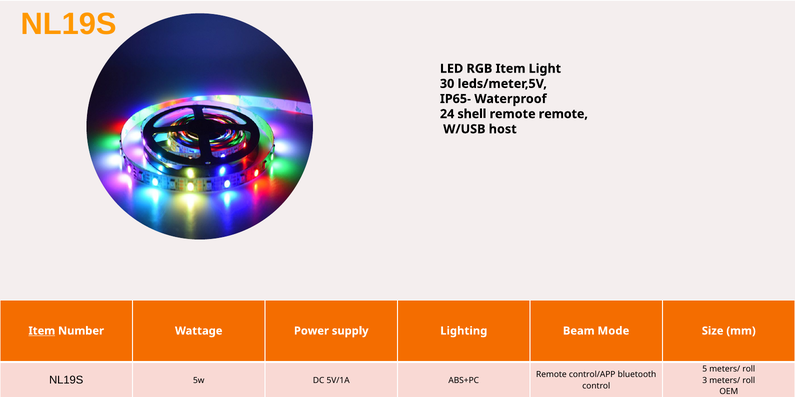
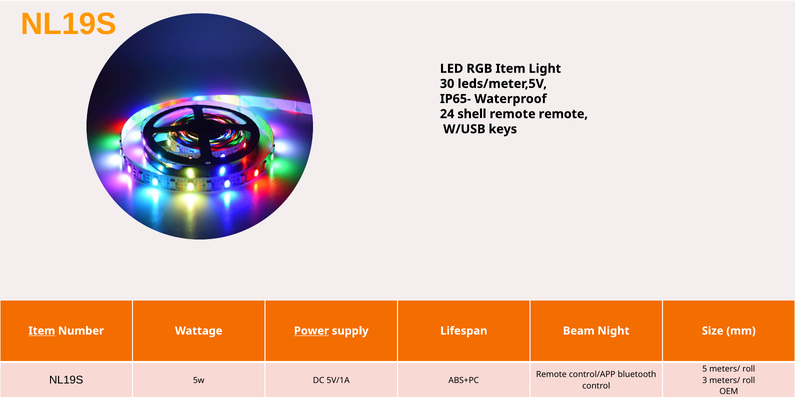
host: host -> keys (503, 129)
Power underline: none -> present (311, 331)
Lighting: Lighting -> Lifespan (464, 331)
Mode: Mode -> Night (613, 331)
